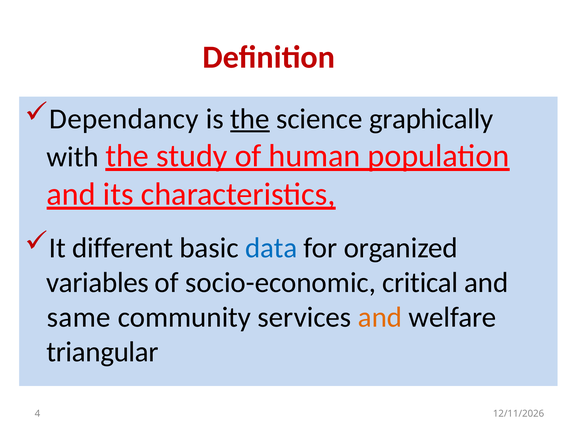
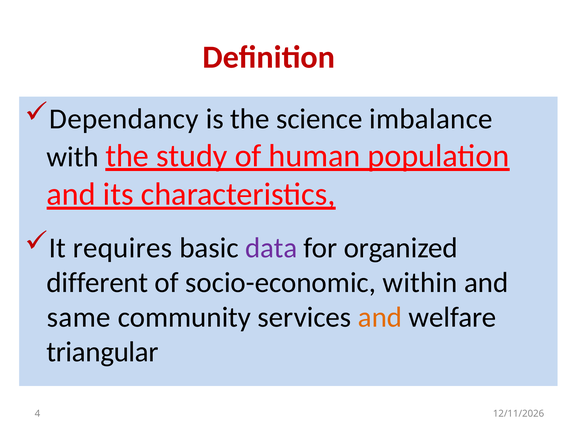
the underline: present -> none (250, 119)
graphically: graphically -> imbalance (431, 119)
different: different -> requires (122, 248)
data colour: blue -> purple (271, 248)
variables: variables -> different (97, 283)
critical: critical -> within (420, 283)
